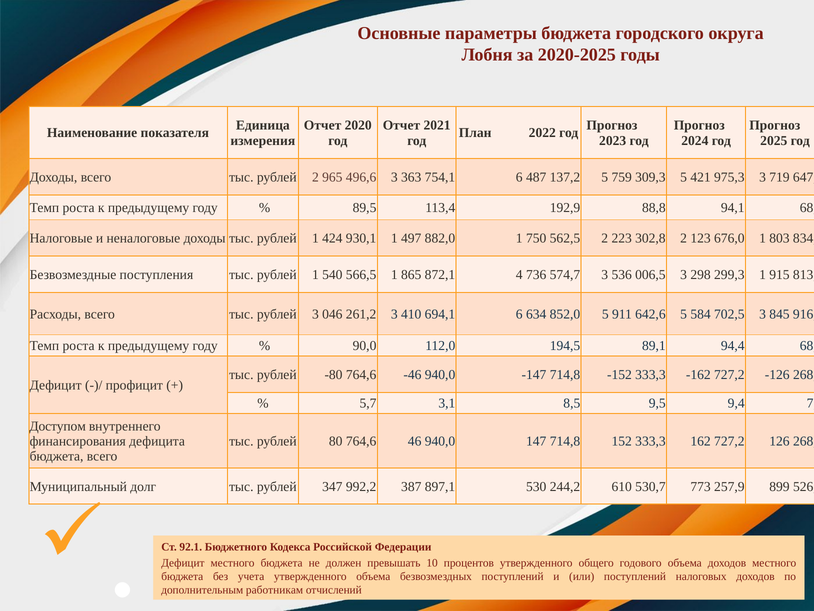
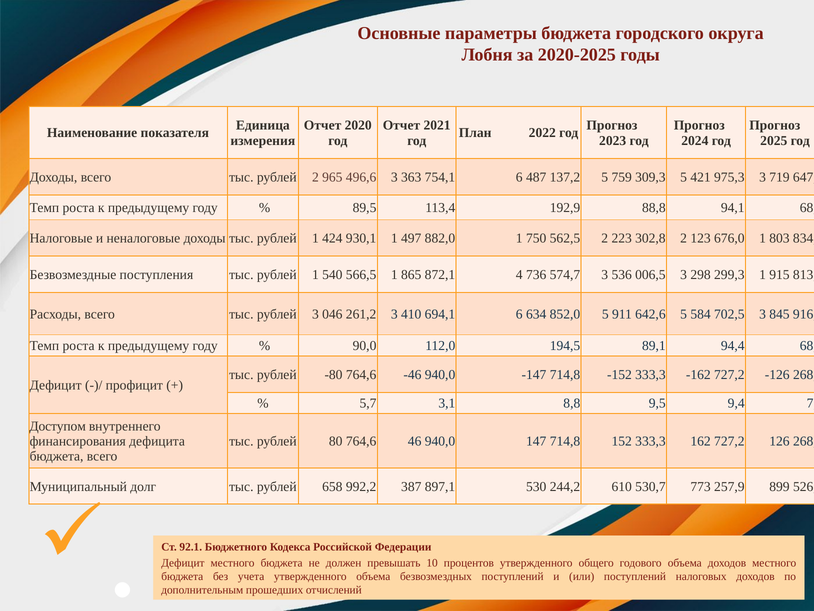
8,5: 8,5 -> 8,8 (572, 403)
347: 347 -> 658 (332, 486)
работникам: работникам -> прошедших (275, 589)
